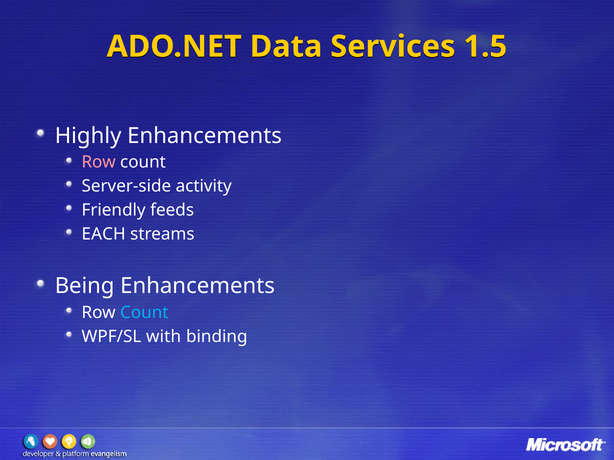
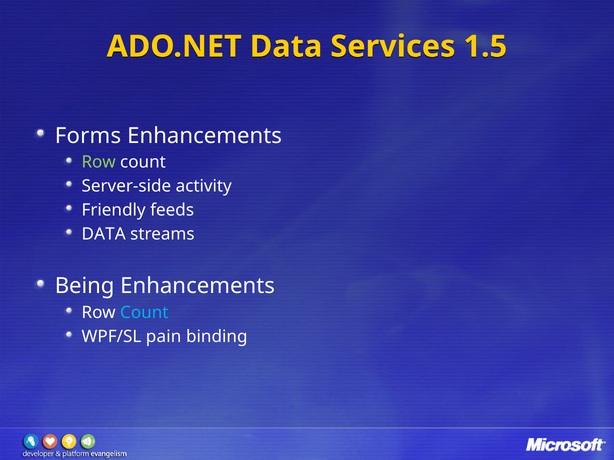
Highly: Highly -> Forms (88, 136)
Row colour: pink -> light green (99, 162)
EACH: EACH -> DATA (104, 234)
with: with -> pain (164, 337)
